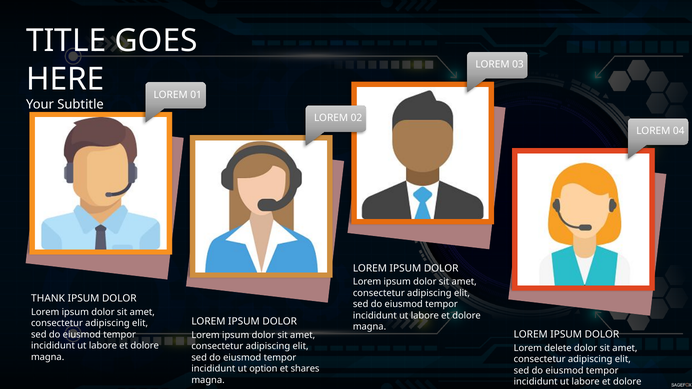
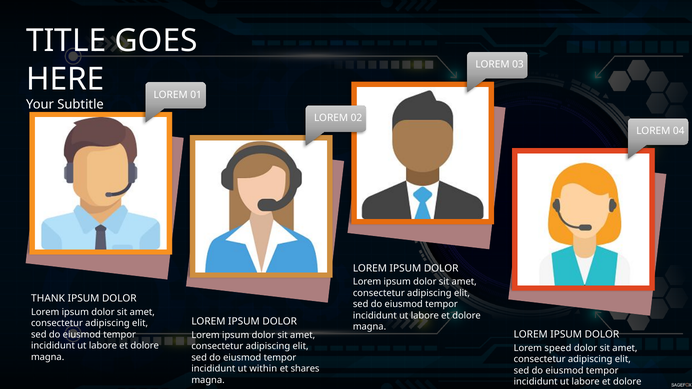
delete: delete -> speed (558, 348)
option: option -> within (263, 369)
